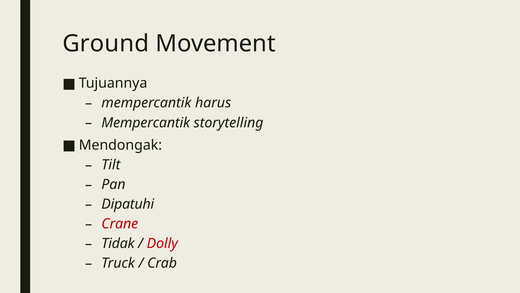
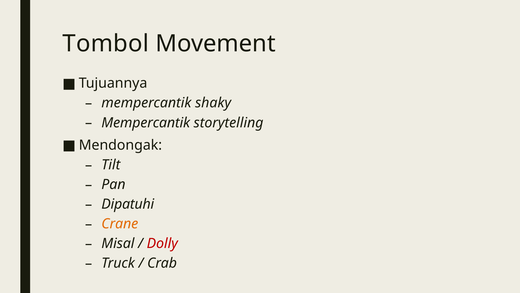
Ground: Ground -> Tombol (106, 44)
harus: harus -> shaky (213, 103)
Crane colour: red -> orange (120, 224)
Tidak: Tidak -> Misal (118, 243)
